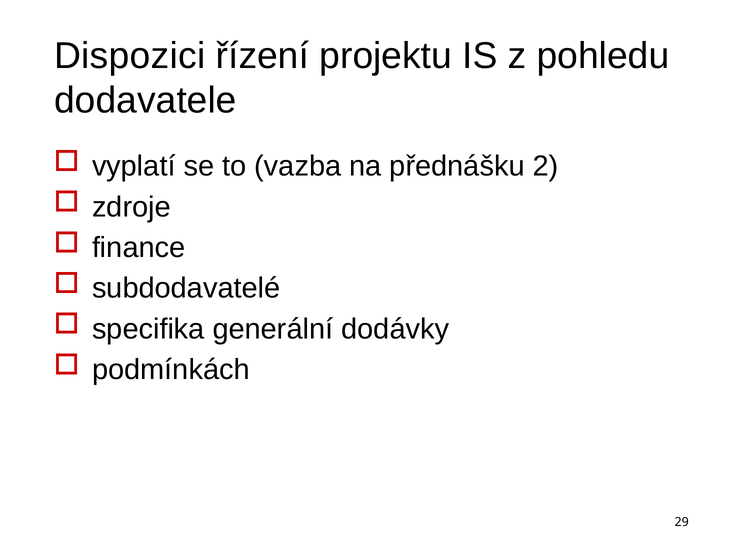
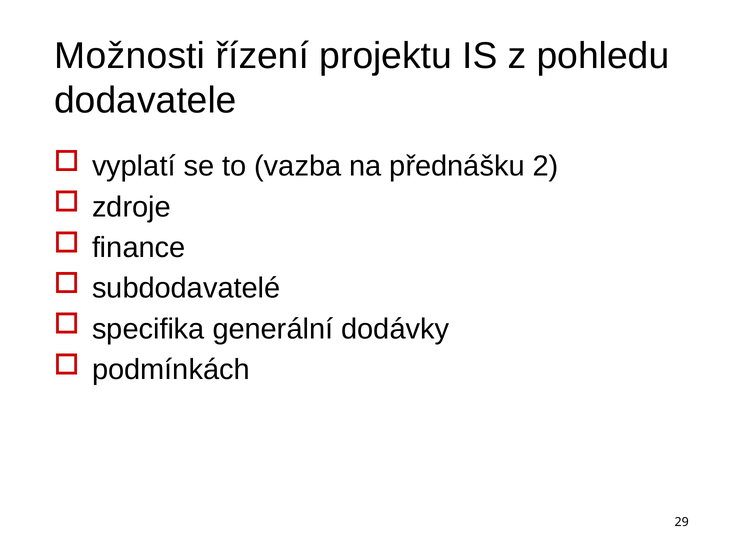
Dispozici: Dispozici -> Možnosti (130, 56)
